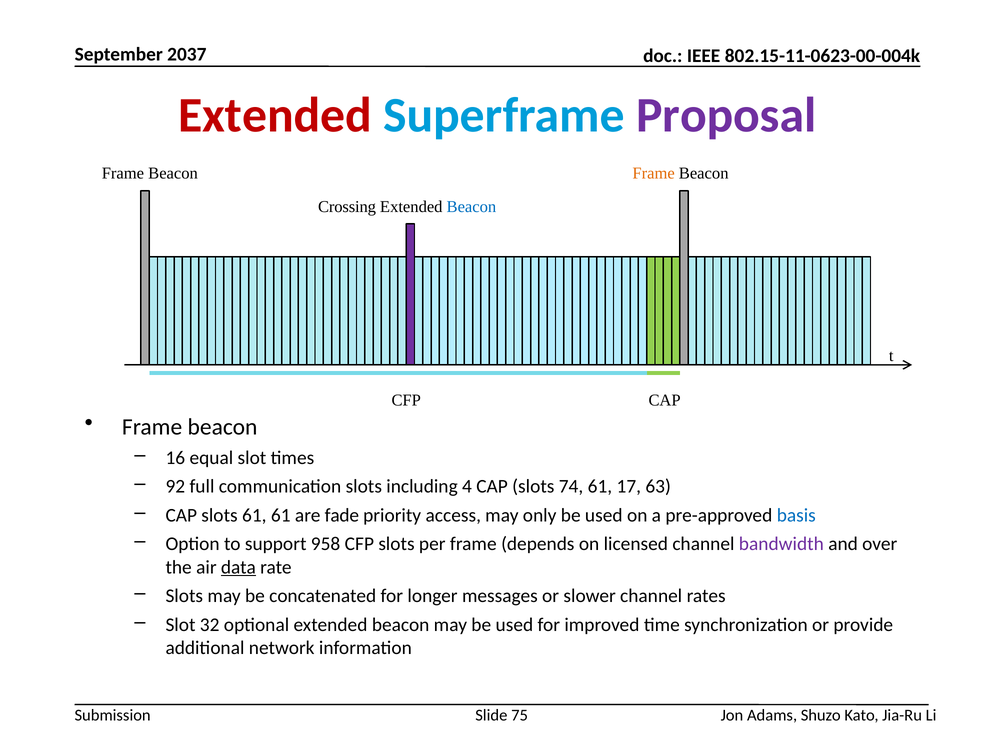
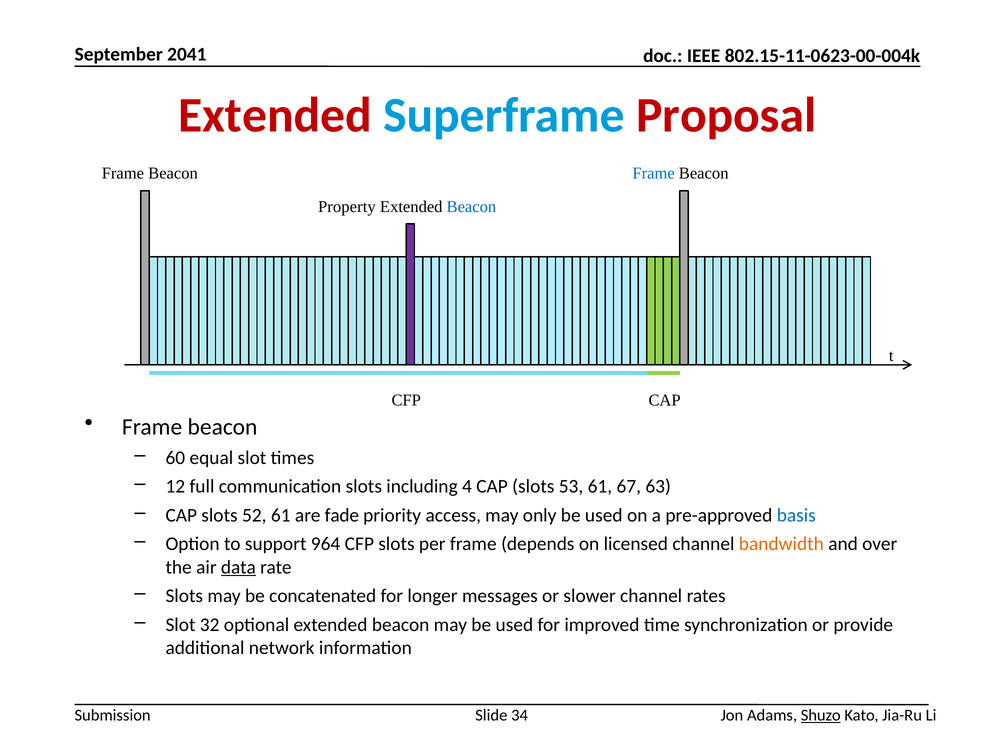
2037: 2037 -> 2041 (187, 55)
Proposal colour: purple -> red (726, 115)
Frame colour: orange -> blue (654, 174)
Crossing: Crossing -> Property (347, 207)
16: 16 -> 60 (175, 458)
92: 92 -> 12 (175, 487)
74: 74 -> 53 (571, 487)
17: 17 -> 67 (629, 487)
slots 61: 61 -> 52 (254, 516)
958: 958 -> 964 (326, 544)
bandwidth colour: purple -> orange (781, 544)
75: 75 -> 34 (520, 716)
Shuzo underline: none -> present (821, 716)
